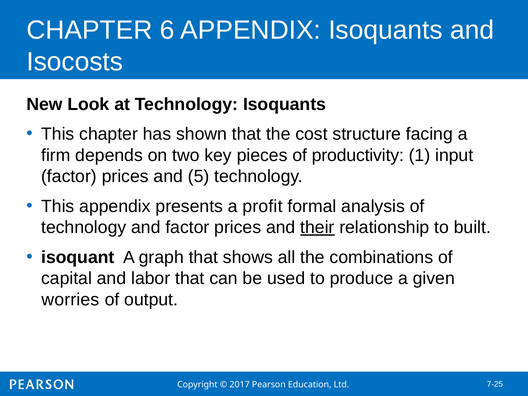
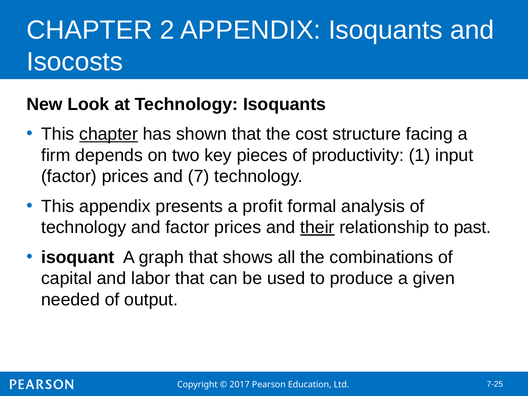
6: 6 -> 2 (167, 30)
chapter underline: none -> present (109, 134)
5: 5 -> 7 (199, 176)
built: built -> past (472, 227)
worries: worries -> needed (71, 300)
